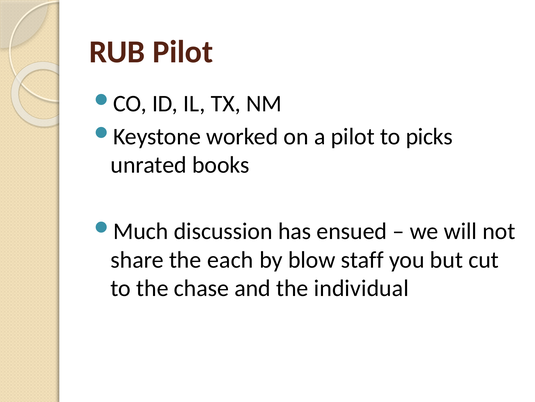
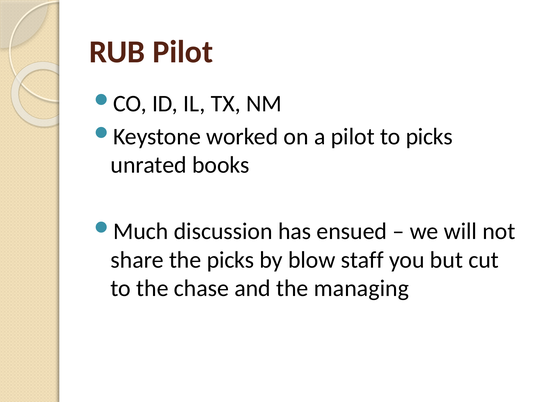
the each: each -> picks (230, 259)
individual: individual -> managing (361, 288)
